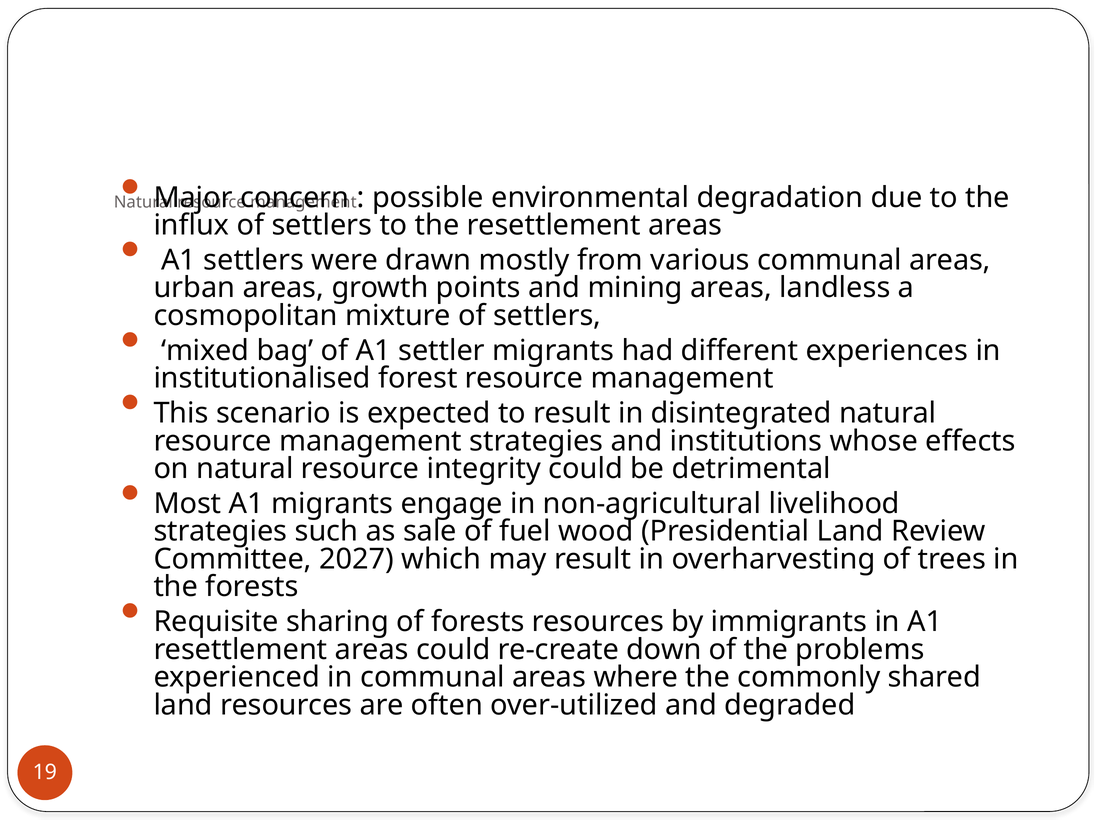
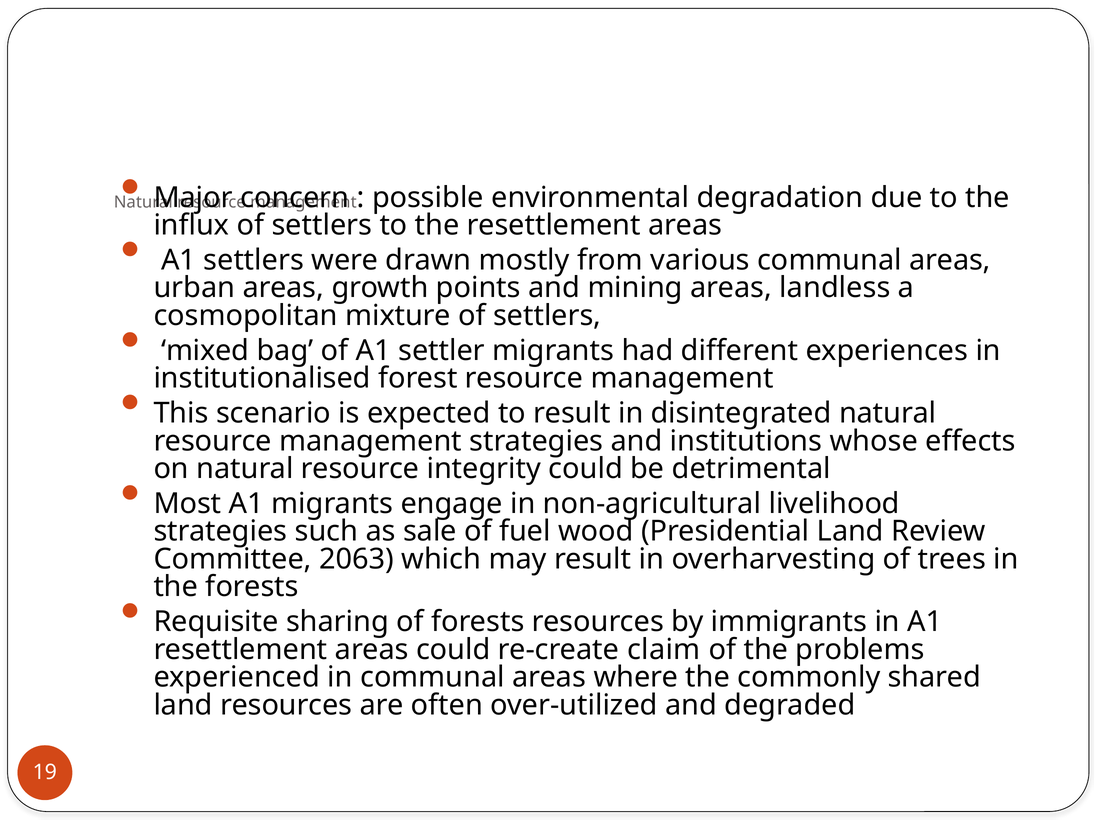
2027: 2027 -> 2063 (357, 559)
down: down -> claim (664, 649)
